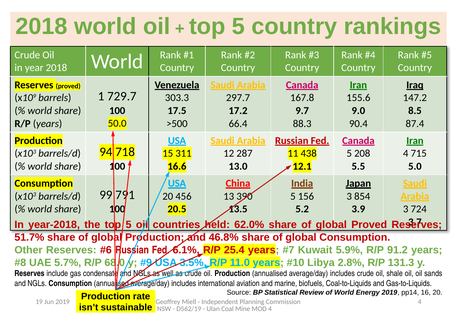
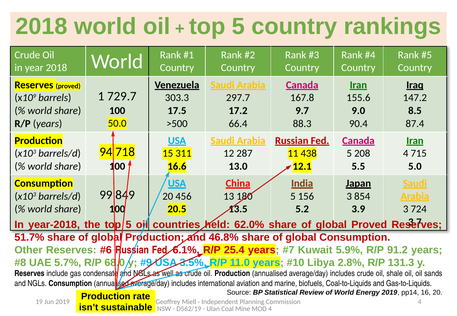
791: 791 -> 849 (125, 195)
390: 390 -> 180 (244, 197)
